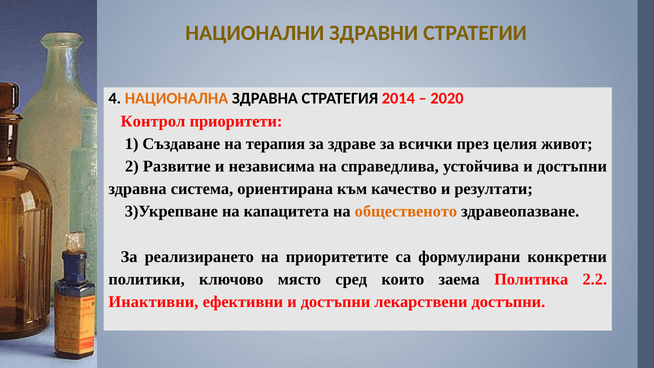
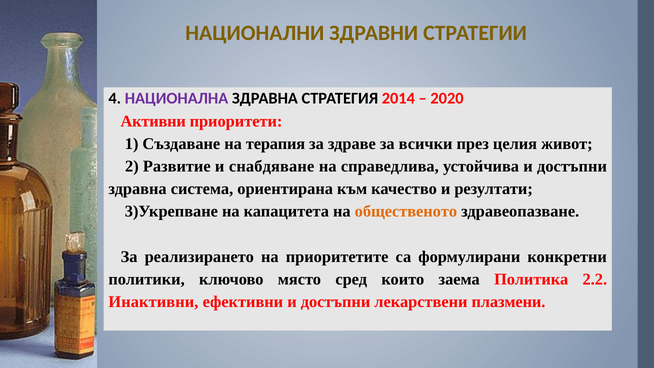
НАЦИОНАЛНА colour: orange -> purple (177, 99)
Контрол: Контрол -> Активни (153, 121)
независима: независима -> снабдяване (272, 166)
лекарствени достъпни: достъпни -> плазмени (508, 302)
